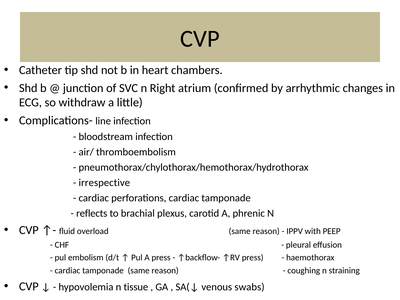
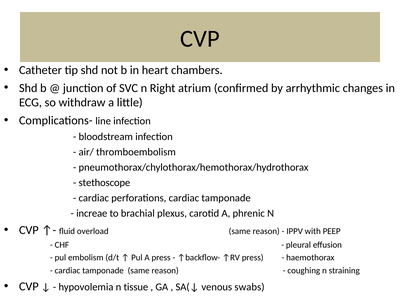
irrespective: irrespective -> stethoscope (104, 183)
reflects: reflects -> increae (92, 213)
